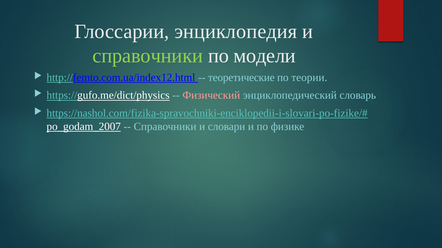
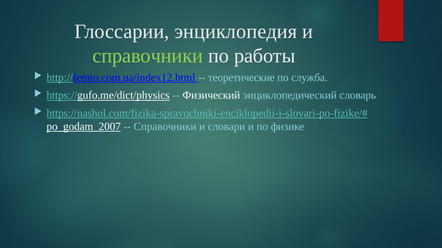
модели: модели -> работы (265, 56)
теории: теории -> служба (309, 78)
Физический colour: pink -> white (211, 96)
